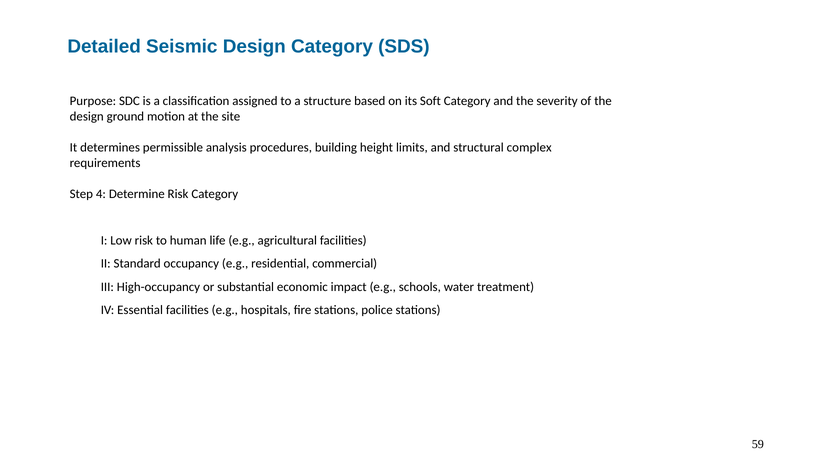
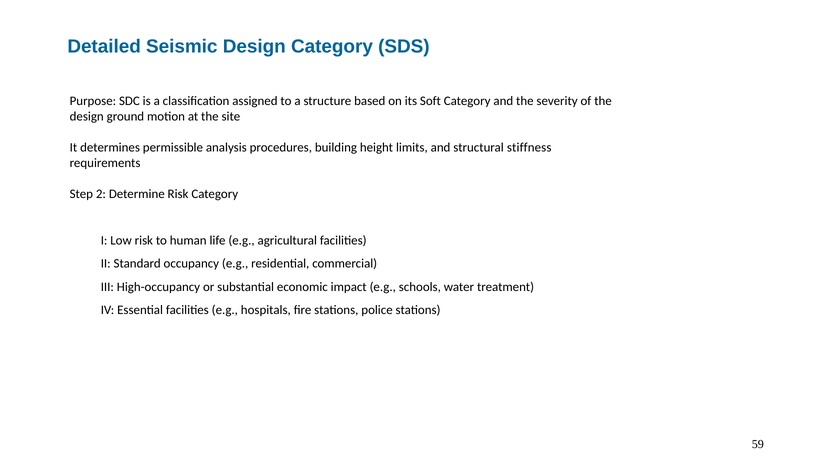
complex: complex -> stiffness (529, 147)
4: 4 -> 2 (101, 194)
